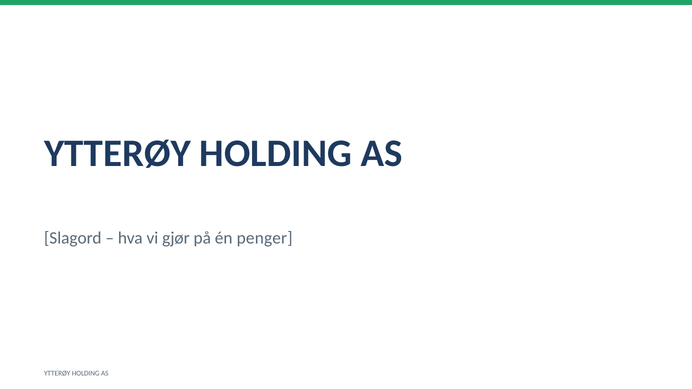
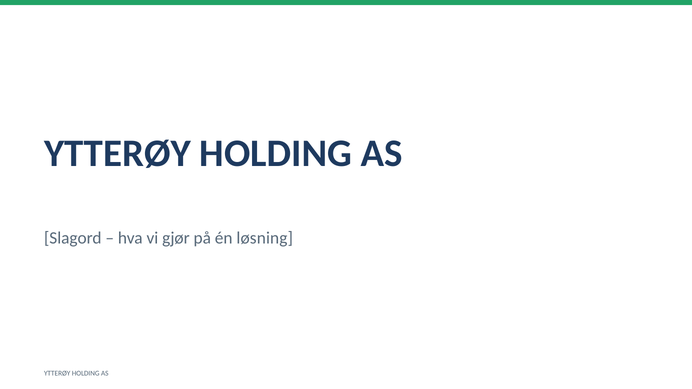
penger: penger -> løsning (265, 238)
